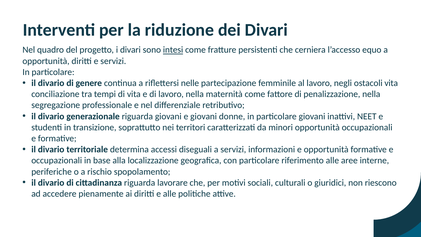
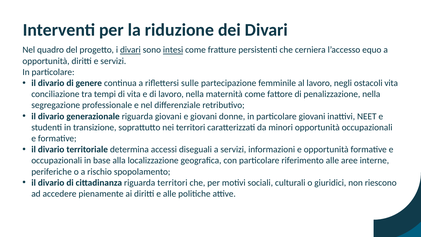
divari underline: none -> present (130, 50)
nelle: nelle -> sulle (190, 83)
riguarda lavorare: lavorare -> territori (172, 183)
